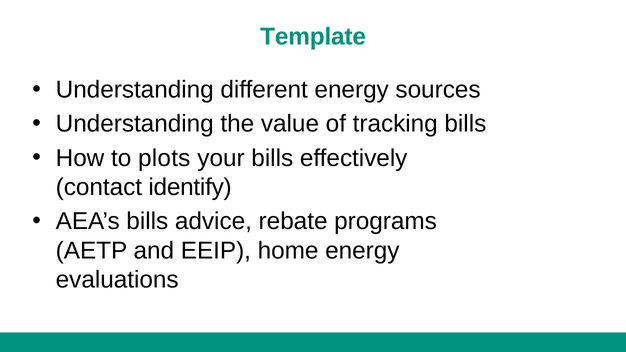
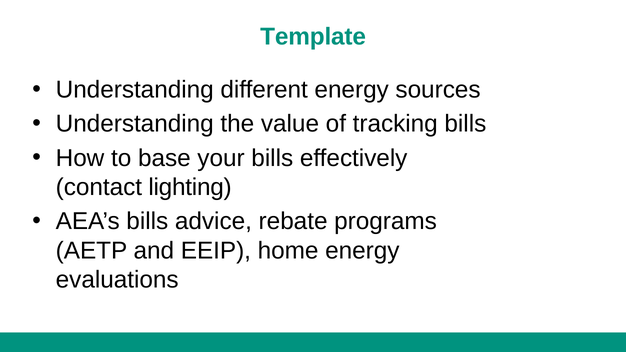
plots: plots -> base (164, 158)
identify: identify -> lighting (190, 187)
